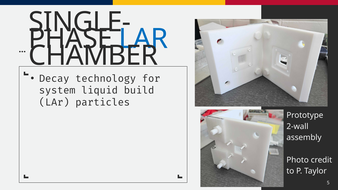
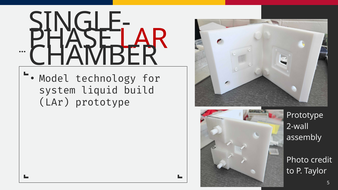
LAR colour: blue -> red (143, 39)
Decay: Decay -> Model (54, 79)
LAr particles: particles -> prototype (103, 102)
